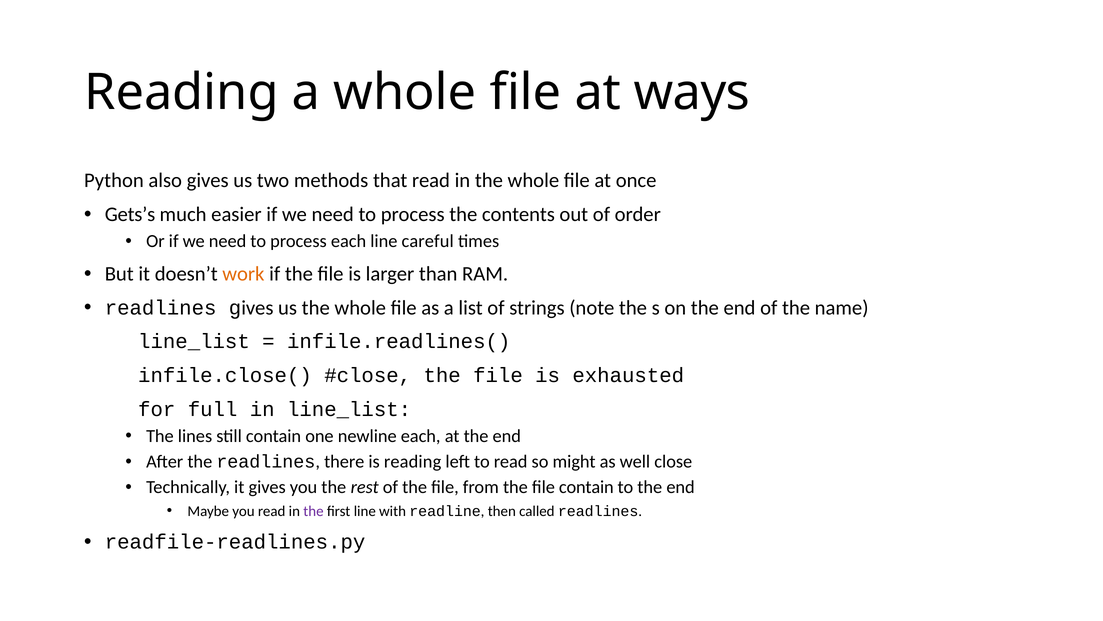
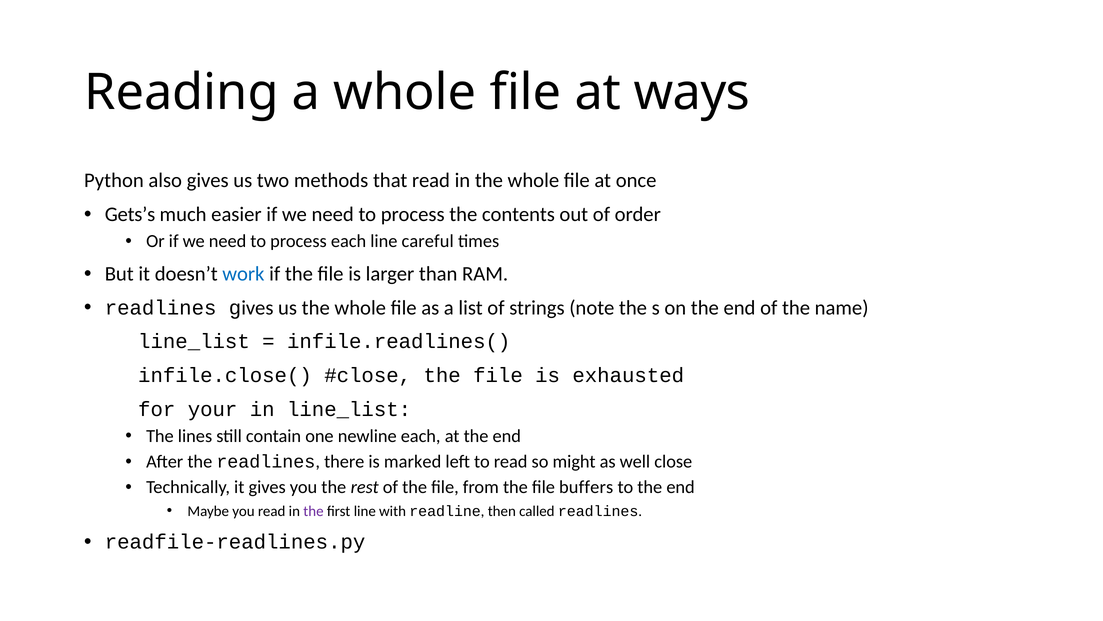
work colour: orange -> blue (243, 274)
full: full -> your (213, 409)
is reading: reading -> marked (413, 461)
file contain: contain -> buffers (586, 487)
